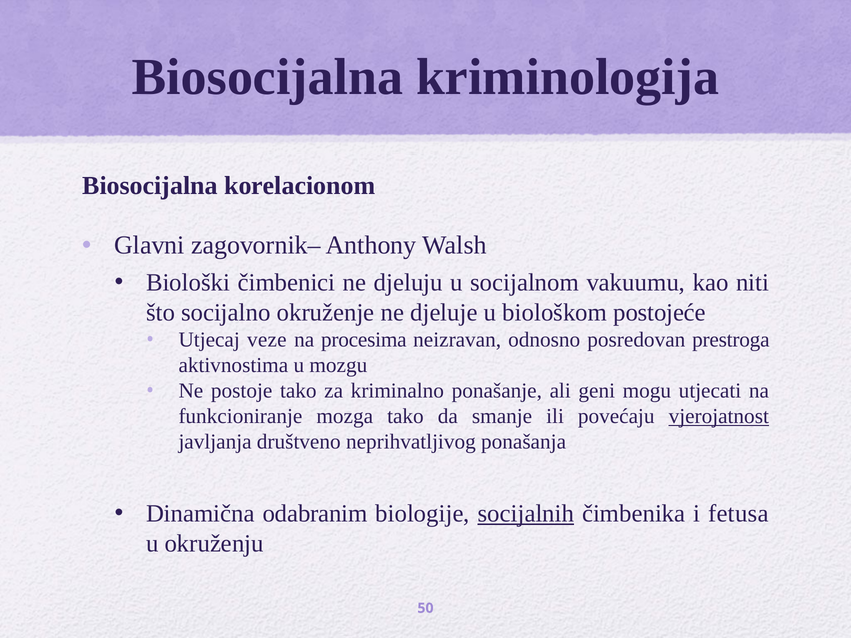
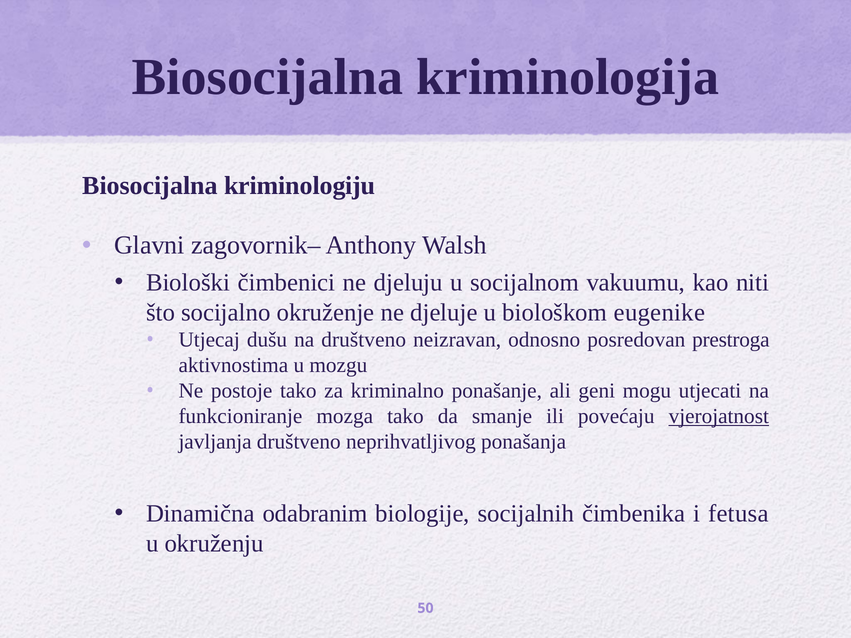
korelacionom: korelacionom -> kriminologiju (300, 186)
postojeće: postojeće -> eugenike (659, 312)
veze: veze -> dušu (267, 340)
na procesima: procesima -> društveno (364, 340)
socijalnih underline: present -> none (526, 514)
